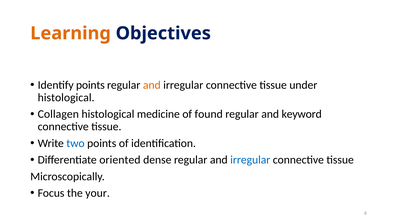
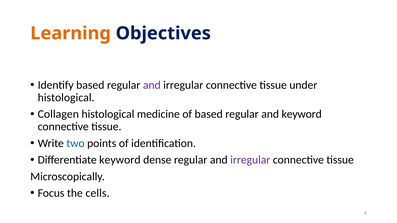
Identify points: points -> based (90, 85)
and colour: orange -> purple (152, 85)
of found: found -> based (209, 114)
Differentiate oriented: oriented -> keyword (120, 160)
irregular colour: blue -> purple (250, 160)
your: your -> cells (98, 193)
